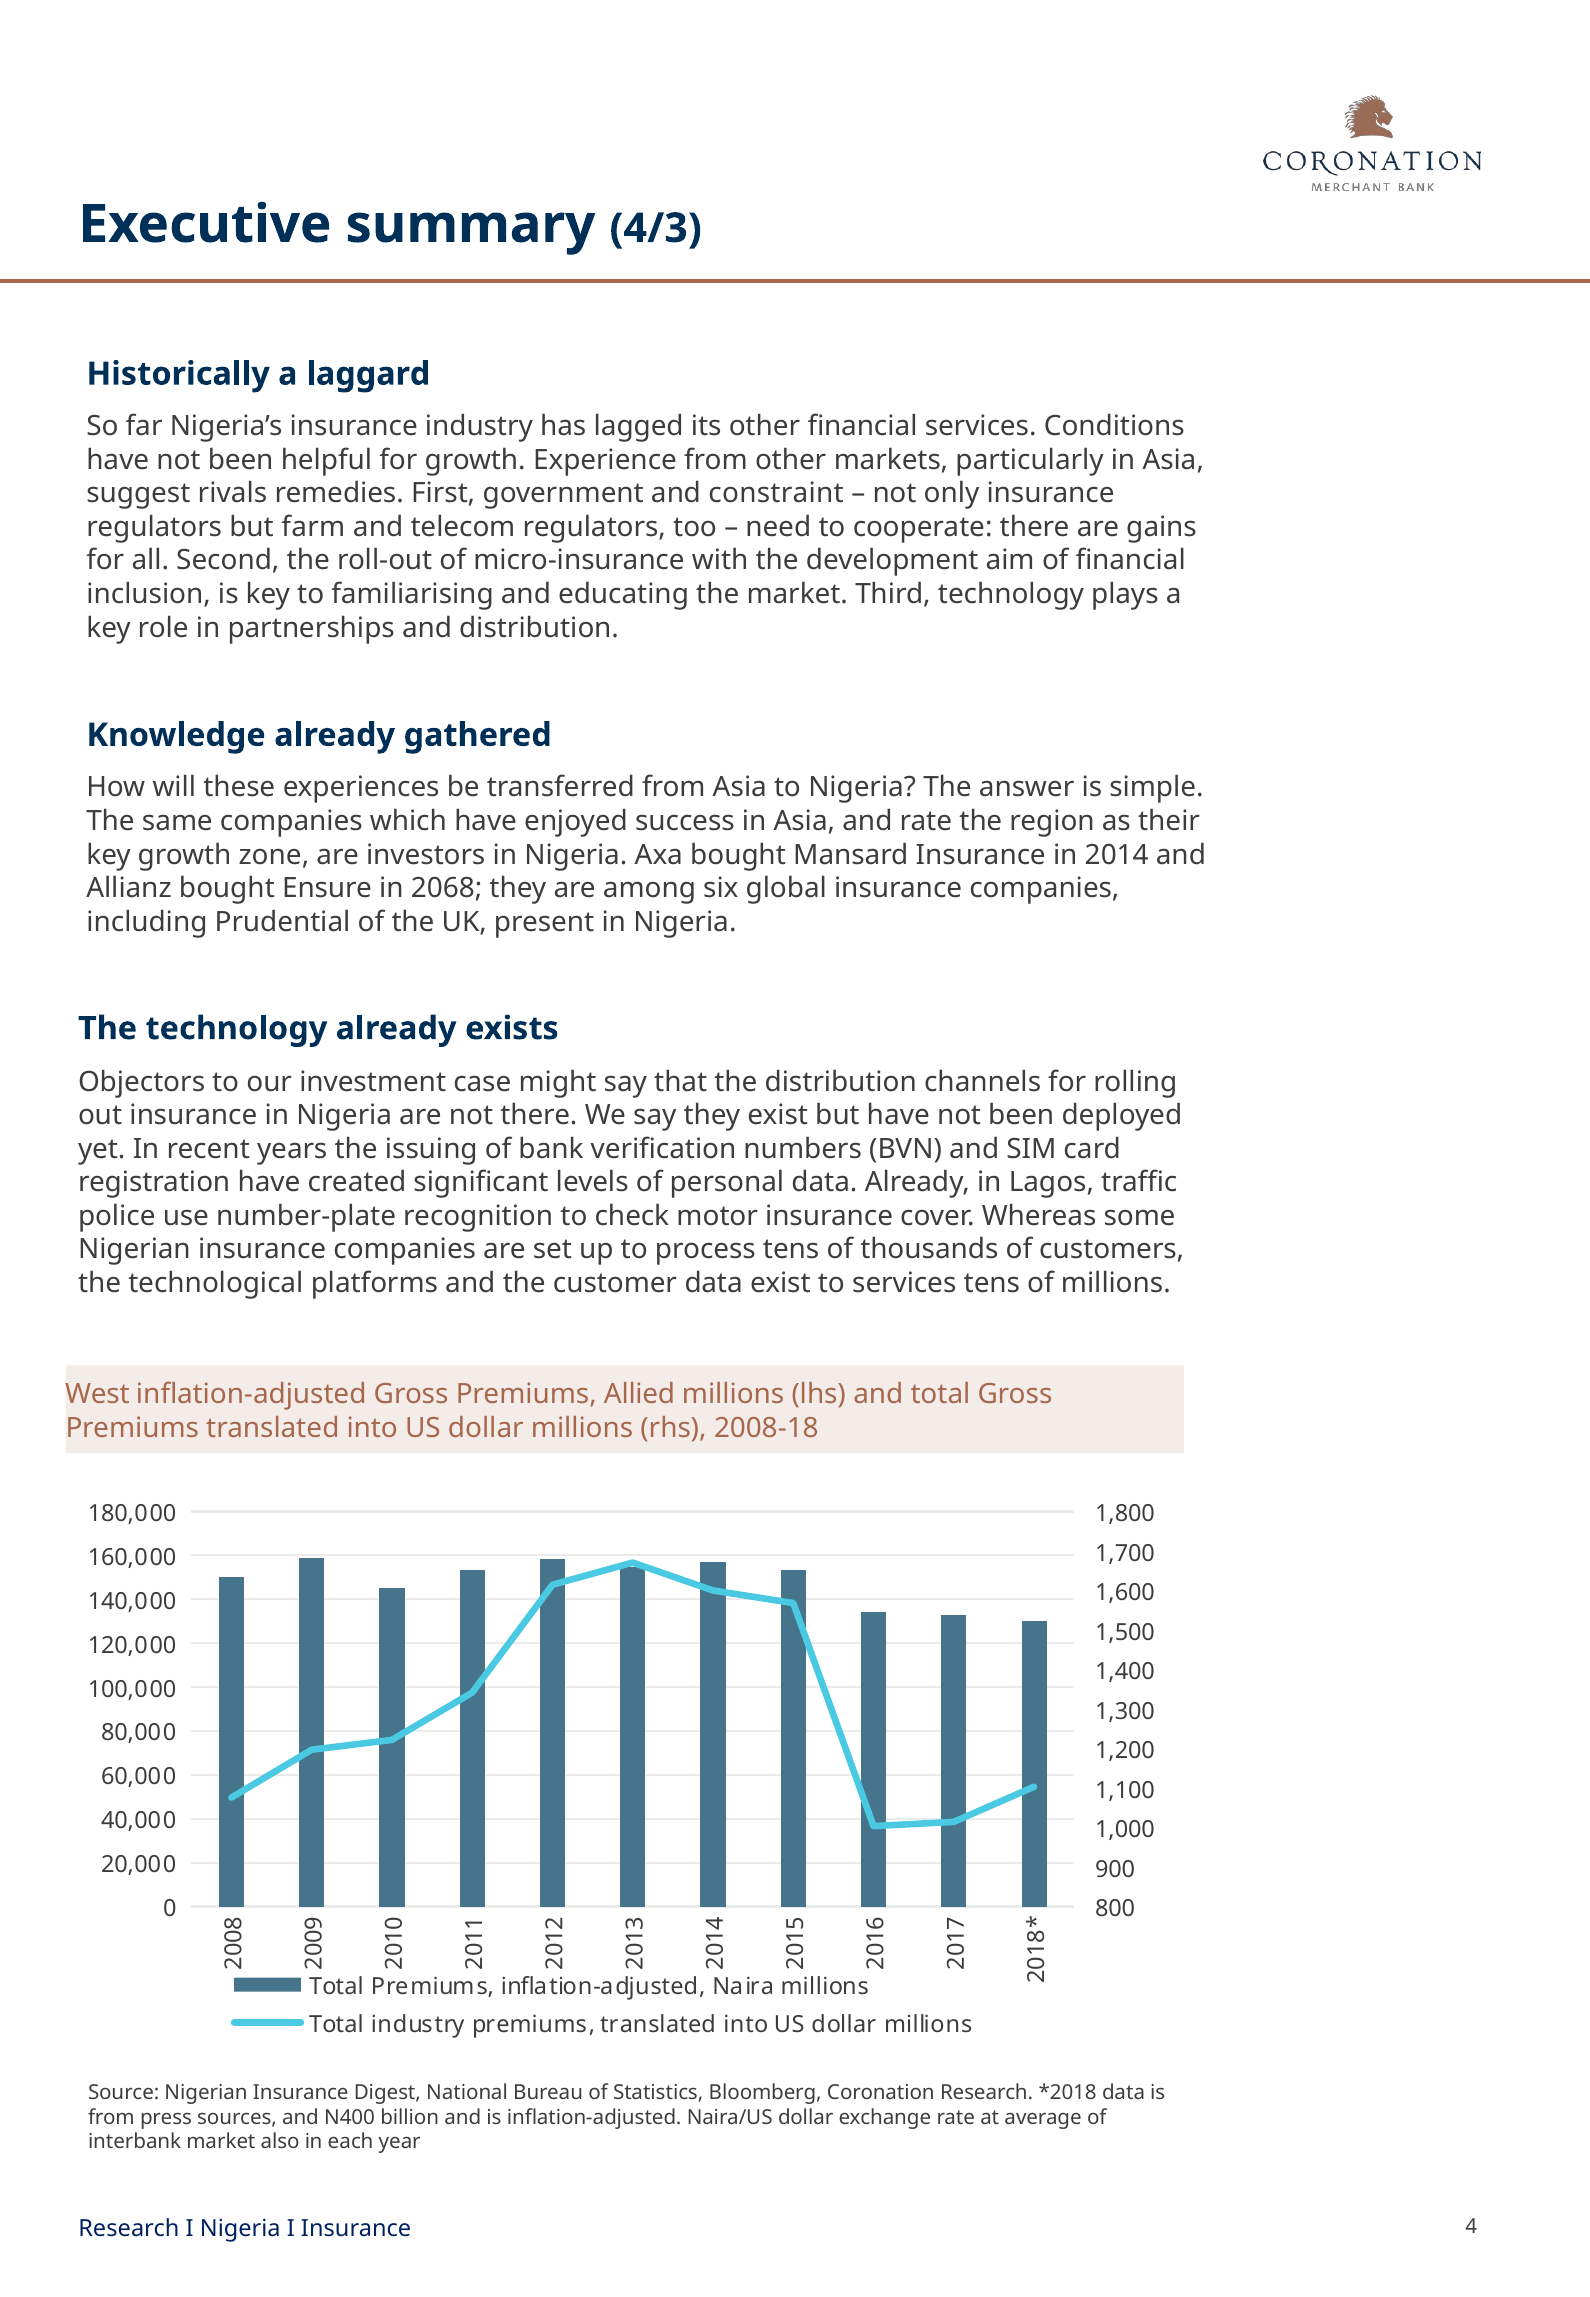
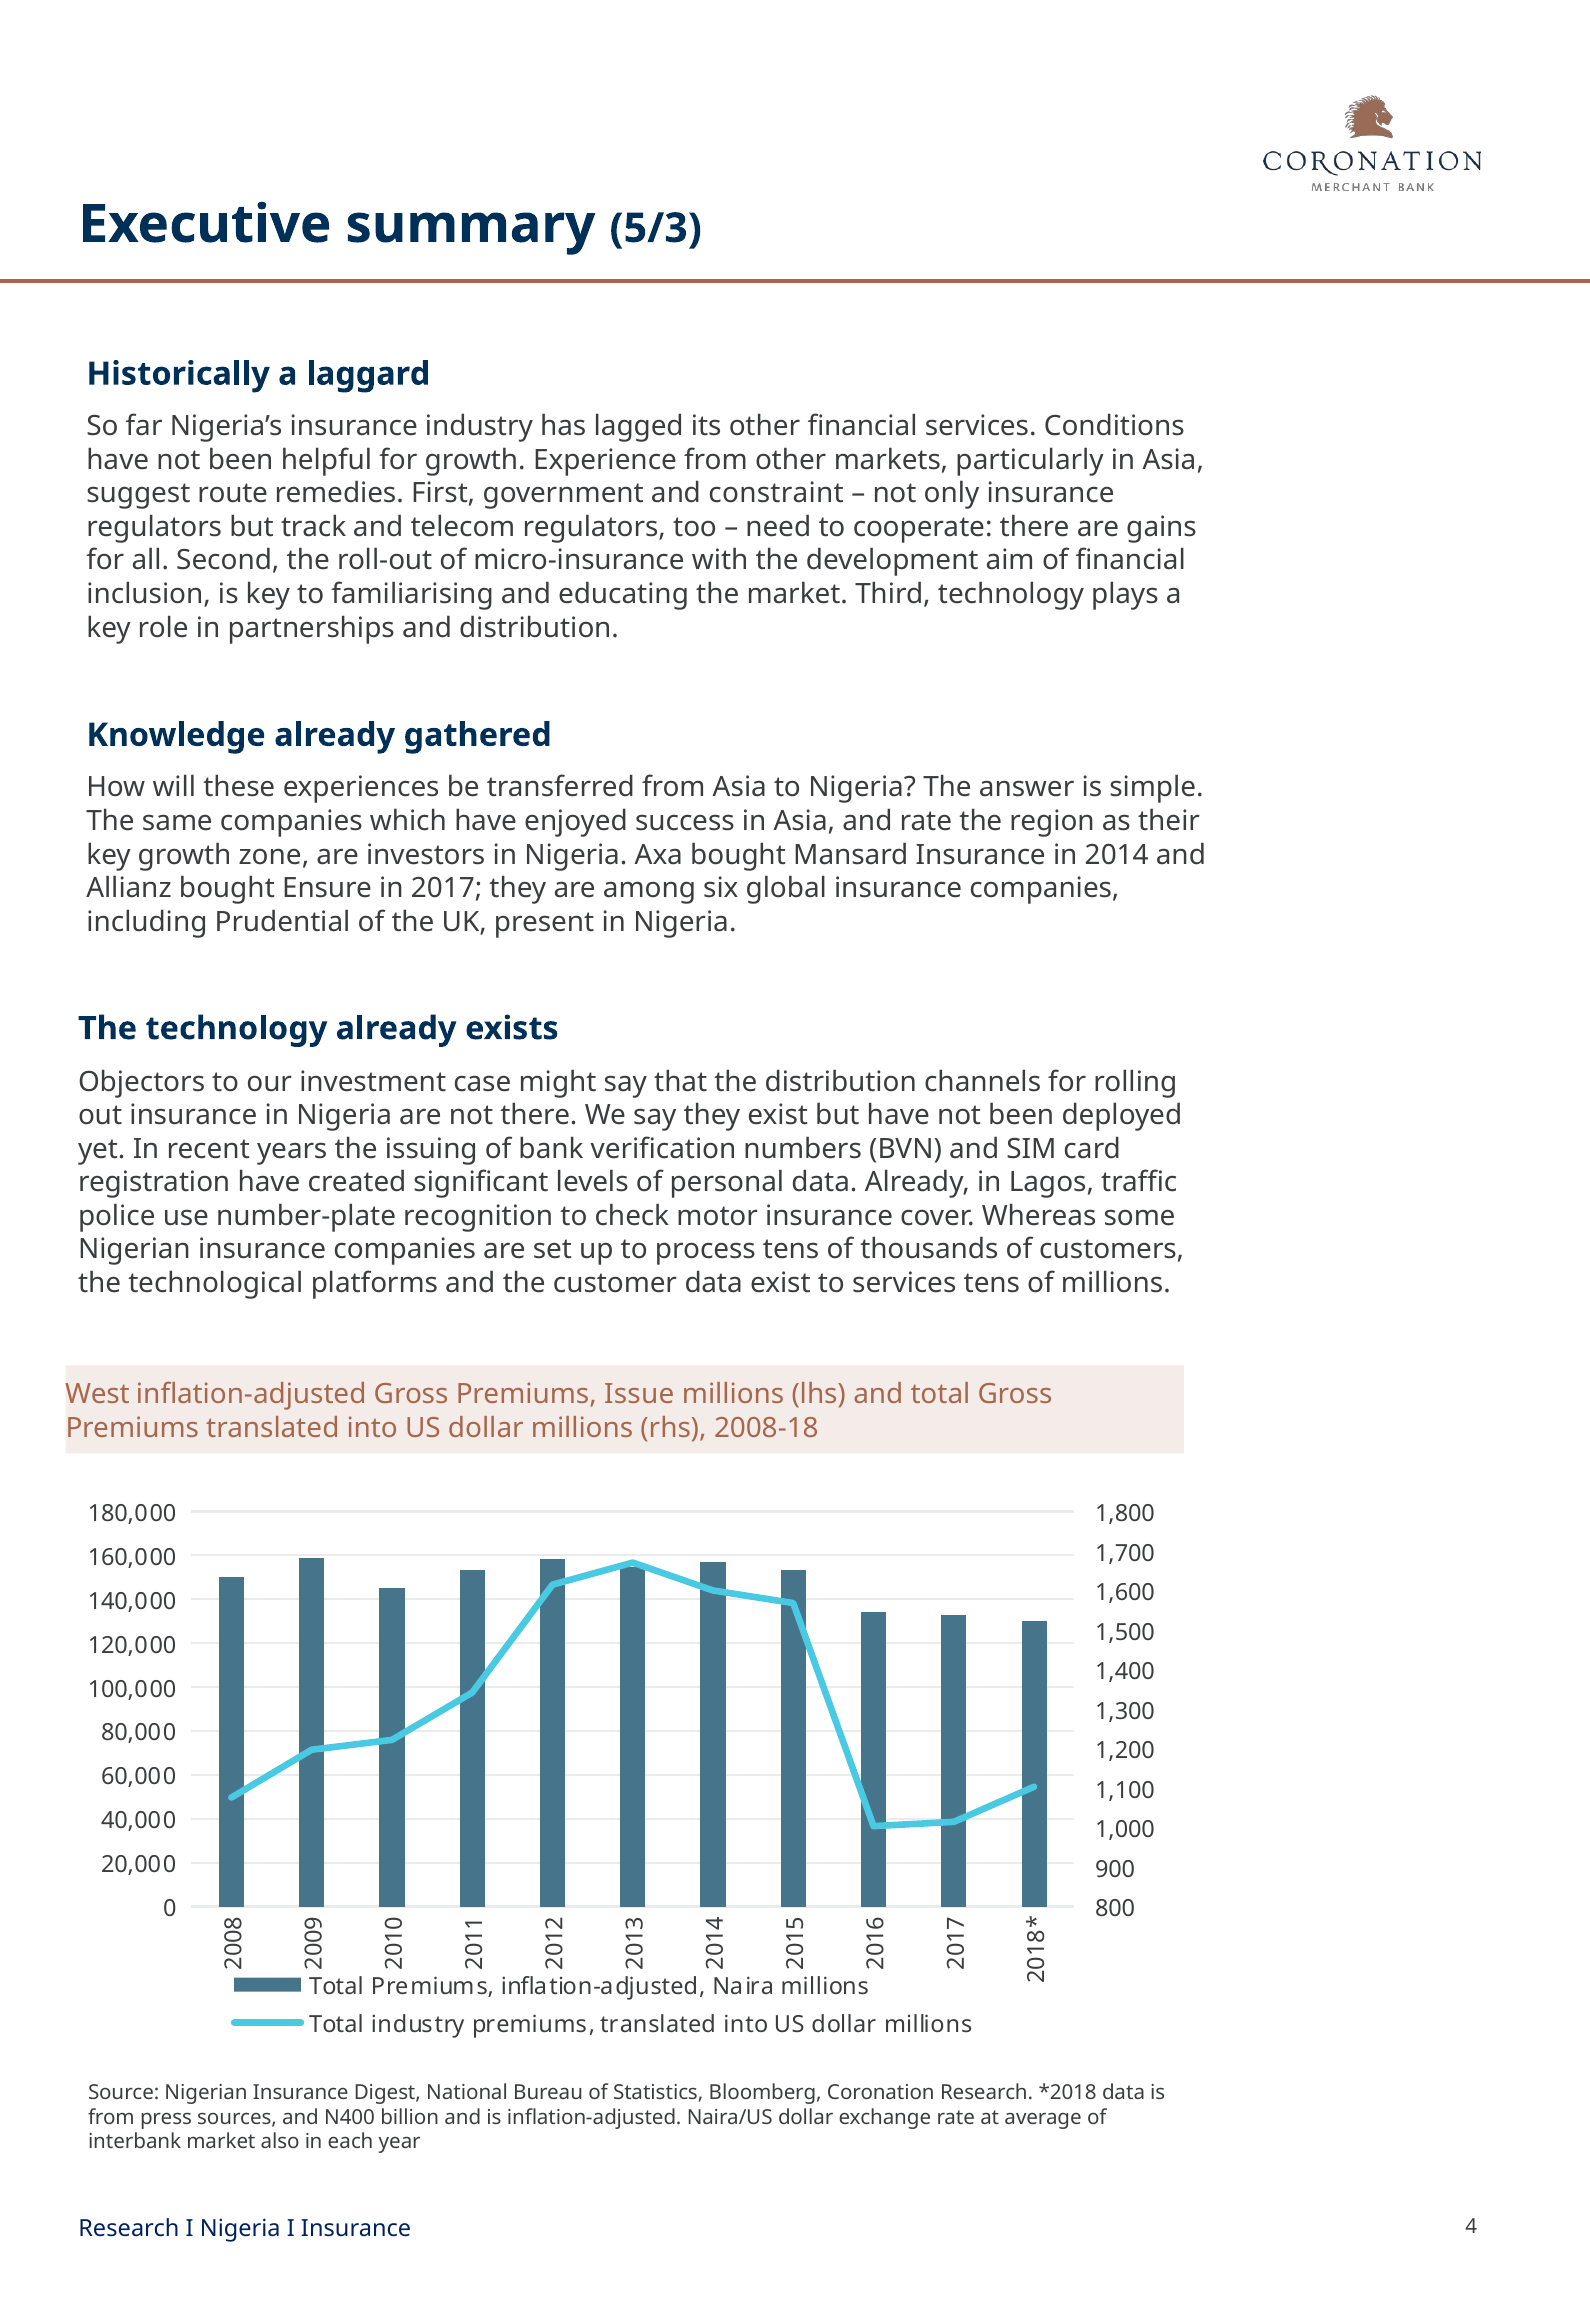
4/3: 4/3 -> 5/3 (656, 228)
rivals: rivals -> route (233, 494)
farm: farm -> track (314, 527)
2068: 2068 -> 2017 (447, 888)
Allied: Allied -> Issue (639, 1394)
